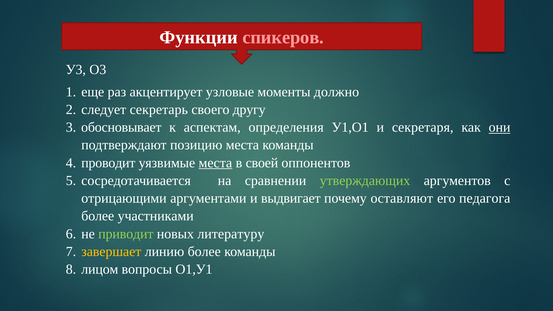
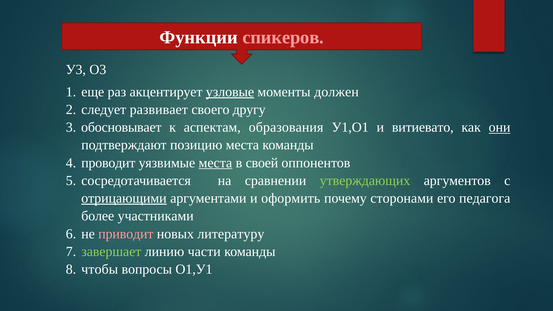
узловые underline: none -> present (230, 92)
должно: должно -> должен (336, 92)
секретарь: секретарь -> развивает (159, 110)
определения: определения -> образования (286, 127)
секретаря: секретаря -> витиевато (423, 127)
отрицающими underline: none -> present (124, 198)
выдвигает: выдвигает -> оформить (291, 198)
оставляют: оставляют -> сторонами (402, 198)
приводит colour: light green -> pink (126, 234)
завершает colour: yellow -> light green (111, 252)
линию более: более -> части (204, 252)
лицом: лицом -> чтобы (100, 269)
